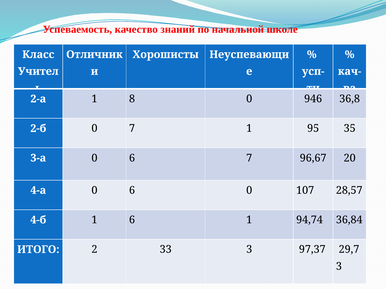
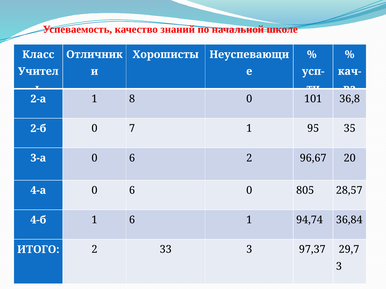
946: 946 -> 101 (313, 99)
6 7: 7 -> 2 (249, 158)
107: 107 -> 805 (305, 191)
